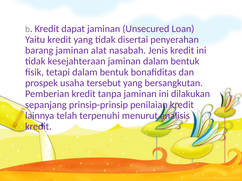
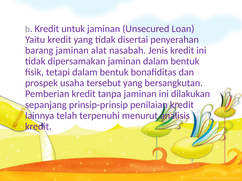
dapat: dapat -> untuk (73, 29)
kesejahteraan: kesejahteraan -> dipersamakan (77, 61)
